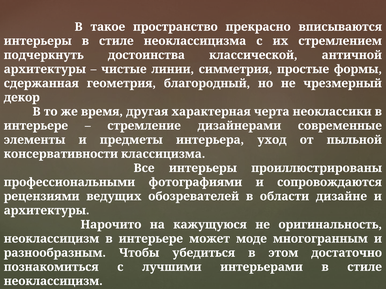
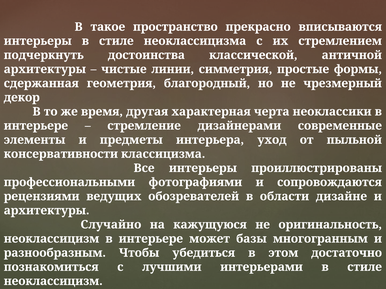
Нарочито: Нарочито -> Случайно (111, 225)
моде: моде -> базы (251, 239)
